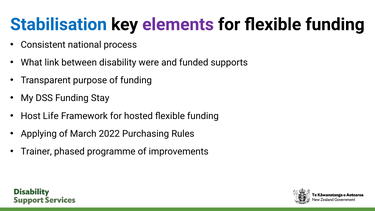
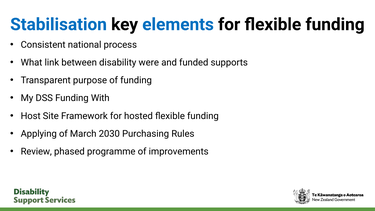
elements colour: purple -> blue (178, 24)
Stay: Stay -> With (100, 98)
Life: Life -> Site (51, 116)
2022: 2022 -> 2030 (109, 134)
Trainer: Trainer -> Review (36, 152)
